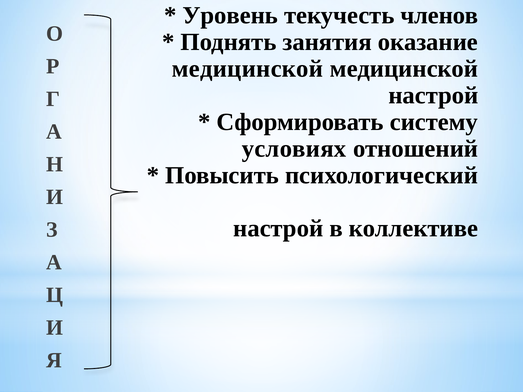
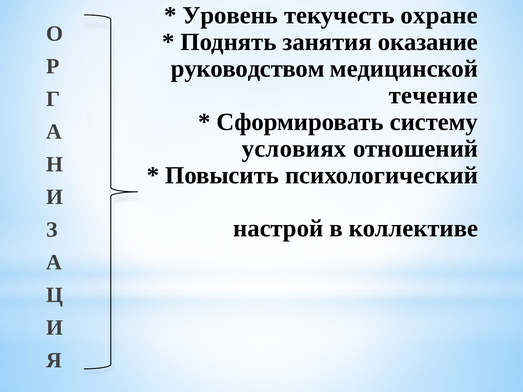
членов: членов -> охране (439, 15)
медицинской: медицинской -> руководством (248, 69)
настрой: настрой -> течение (433, 95)
